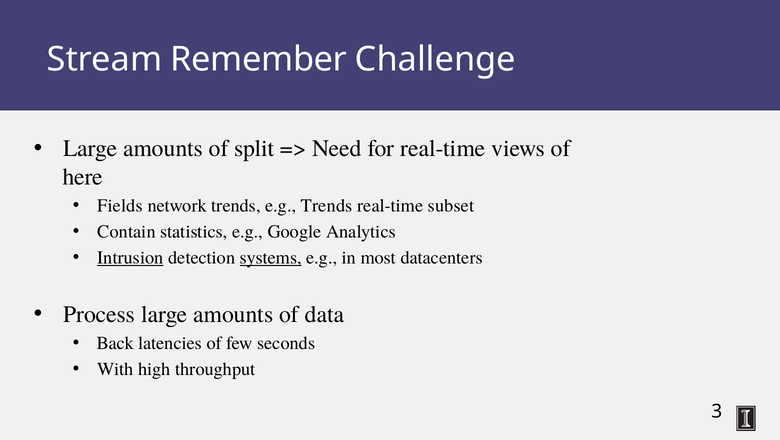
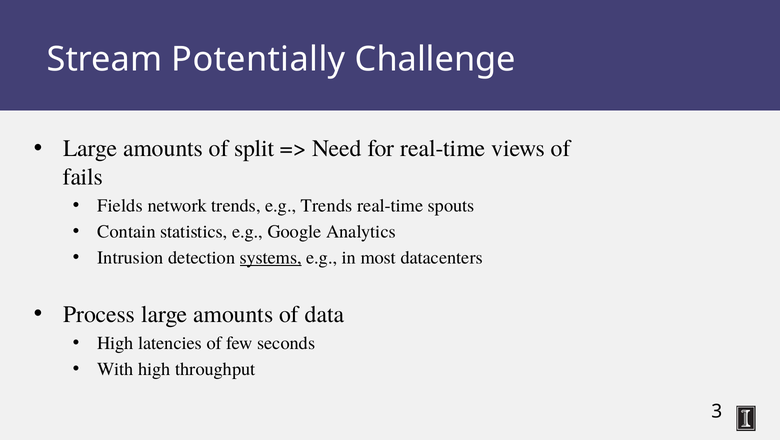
Remember: Remember -> Potentially (258, 59)
here: here -> fails (83, 177)
subset: subset -> spouts (451, 205)
Intrusion underline: present -> none (130, 257)
Back: Back -> High (115, 343)
